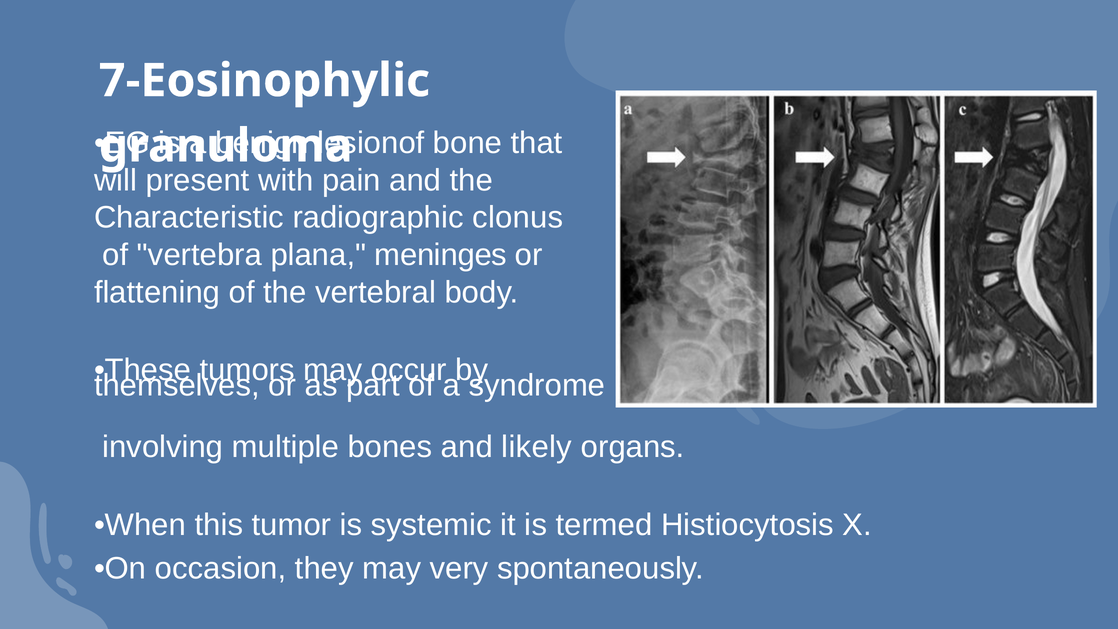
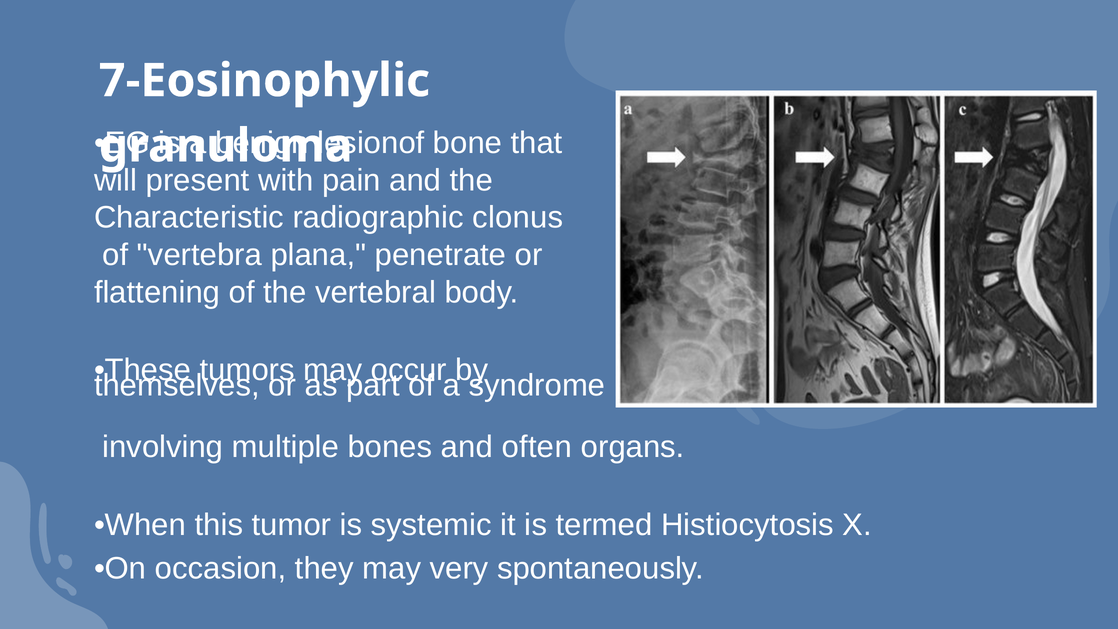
meninges: meninges -> penetrate (441, 255)
likely: likely -> often (537, 447)
